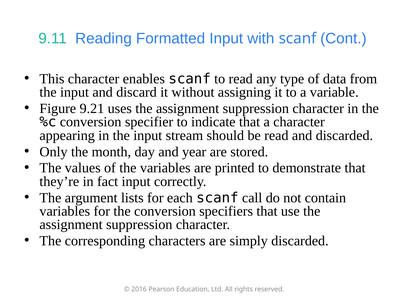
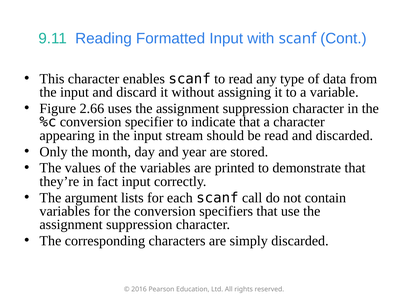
9.21: 9.21 -> 2.66 (92, 109)
